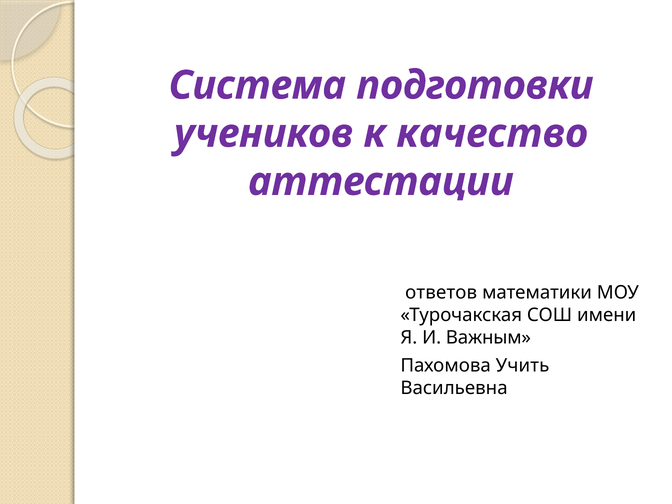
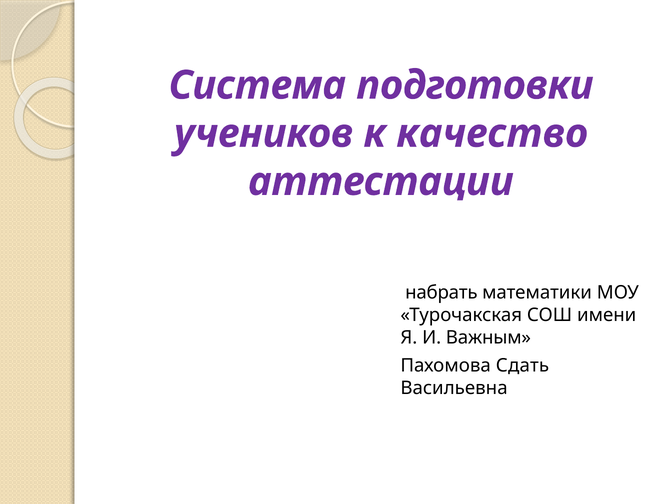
ответов: ответов -> набрать (441, 293)
Учить: Учить -> Сдать (523, 366)
